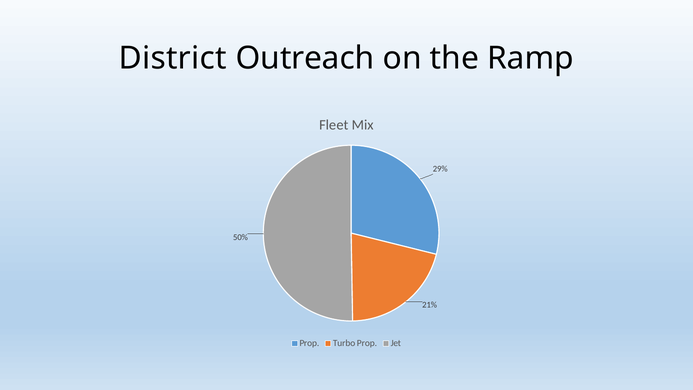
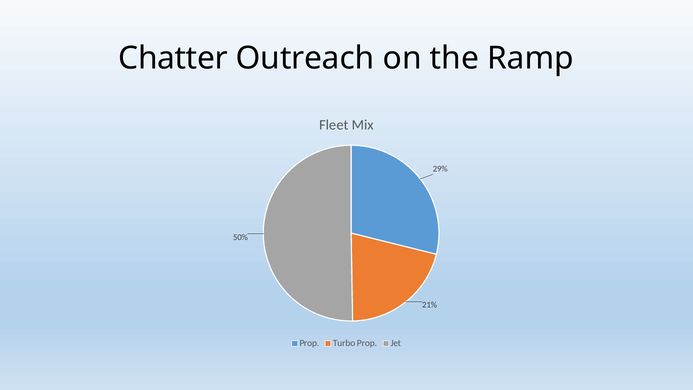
District: District -> Chatter (173, 58)
